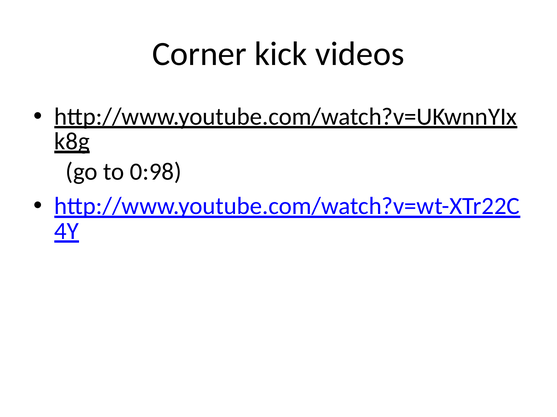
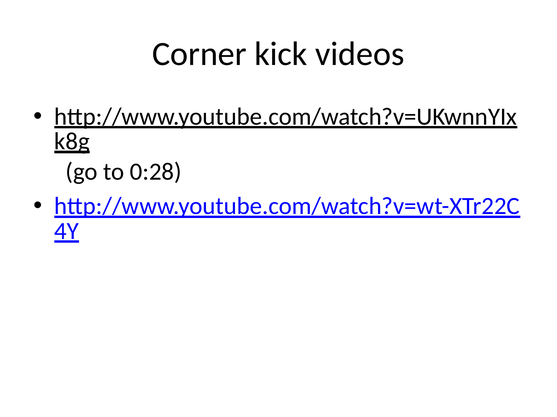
0:98: 0:98 -> 0:28 (156, 172)
